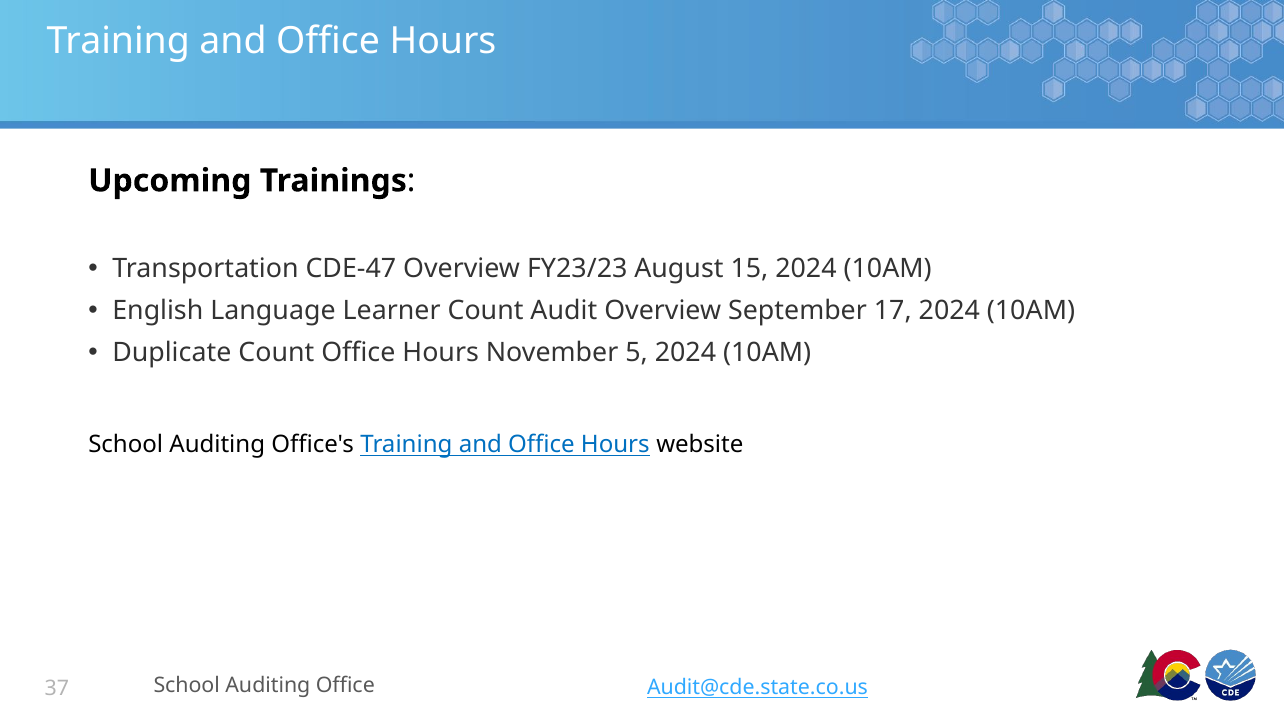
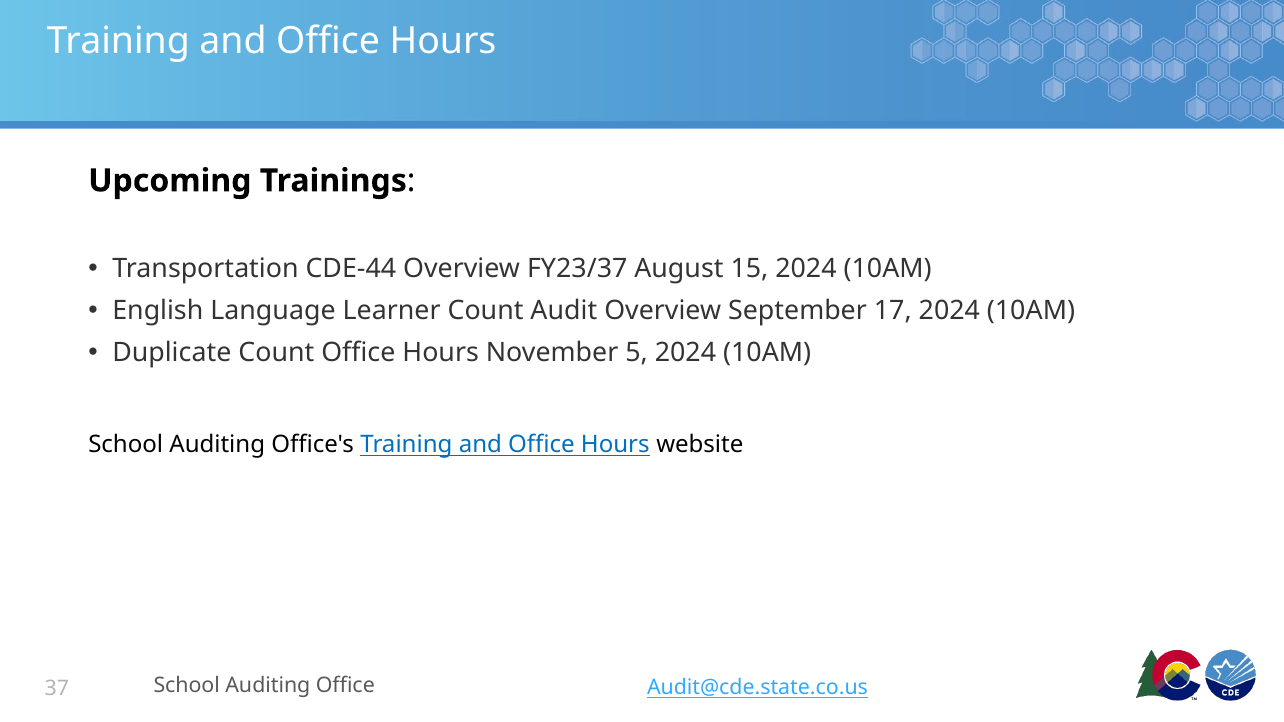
CDE-47: CDE-47 -> CDE-44 (351, 268)
FY23/23: FY23/23 -> FY23/37 (577, 268)
